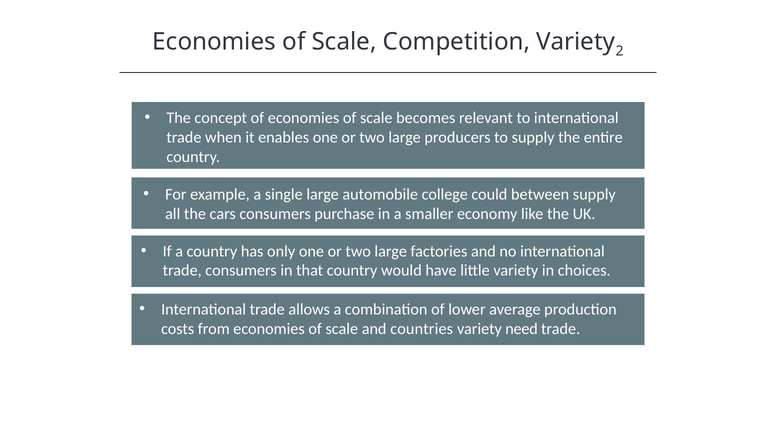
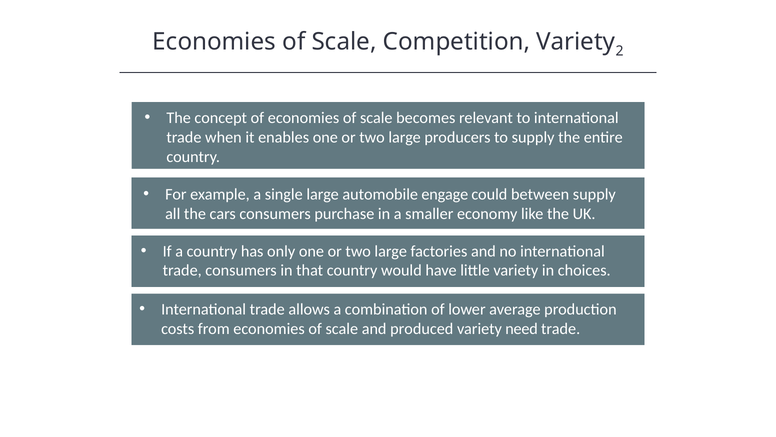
college: college -> engage (445, 194)
countries: countries -> produced (422, 328)
